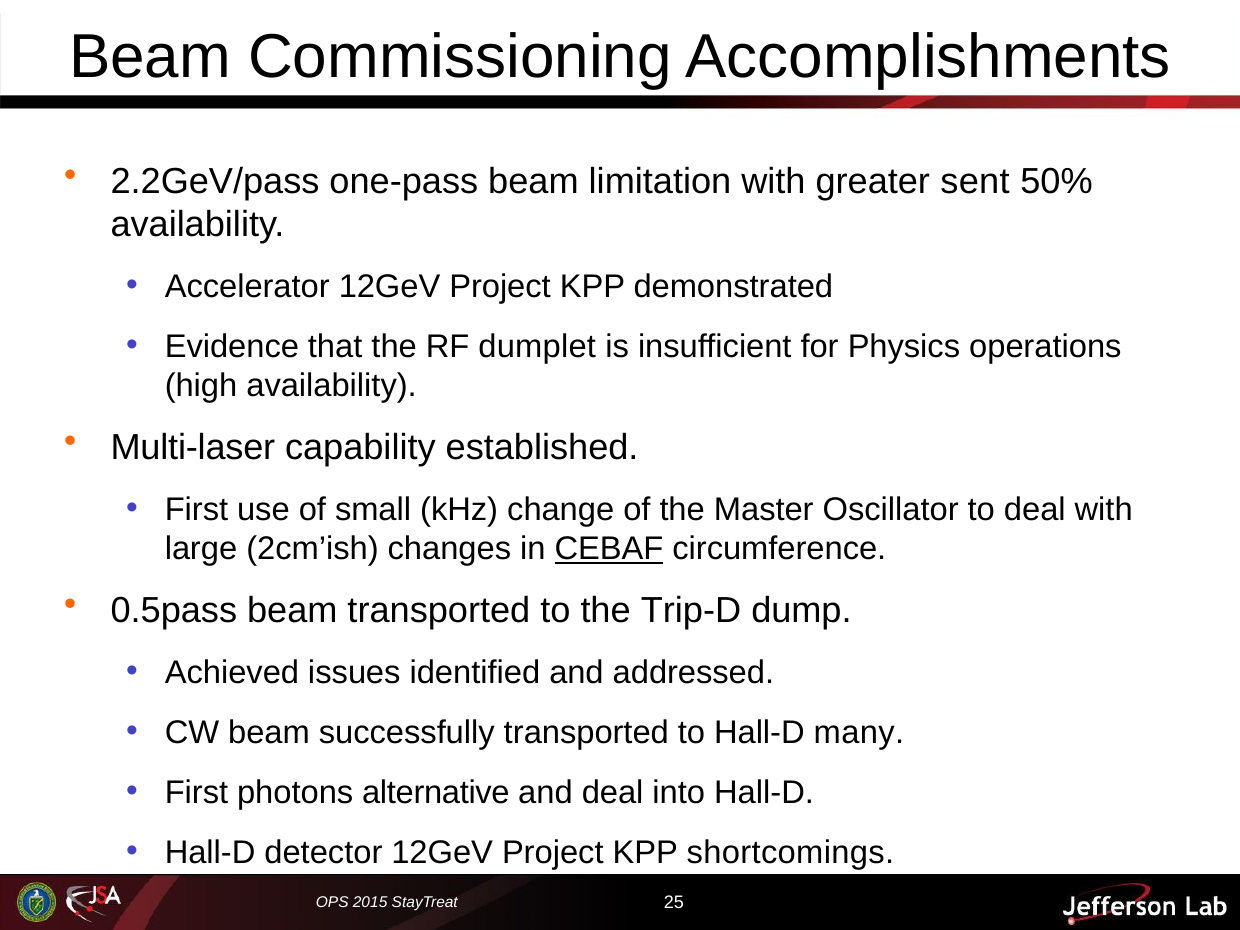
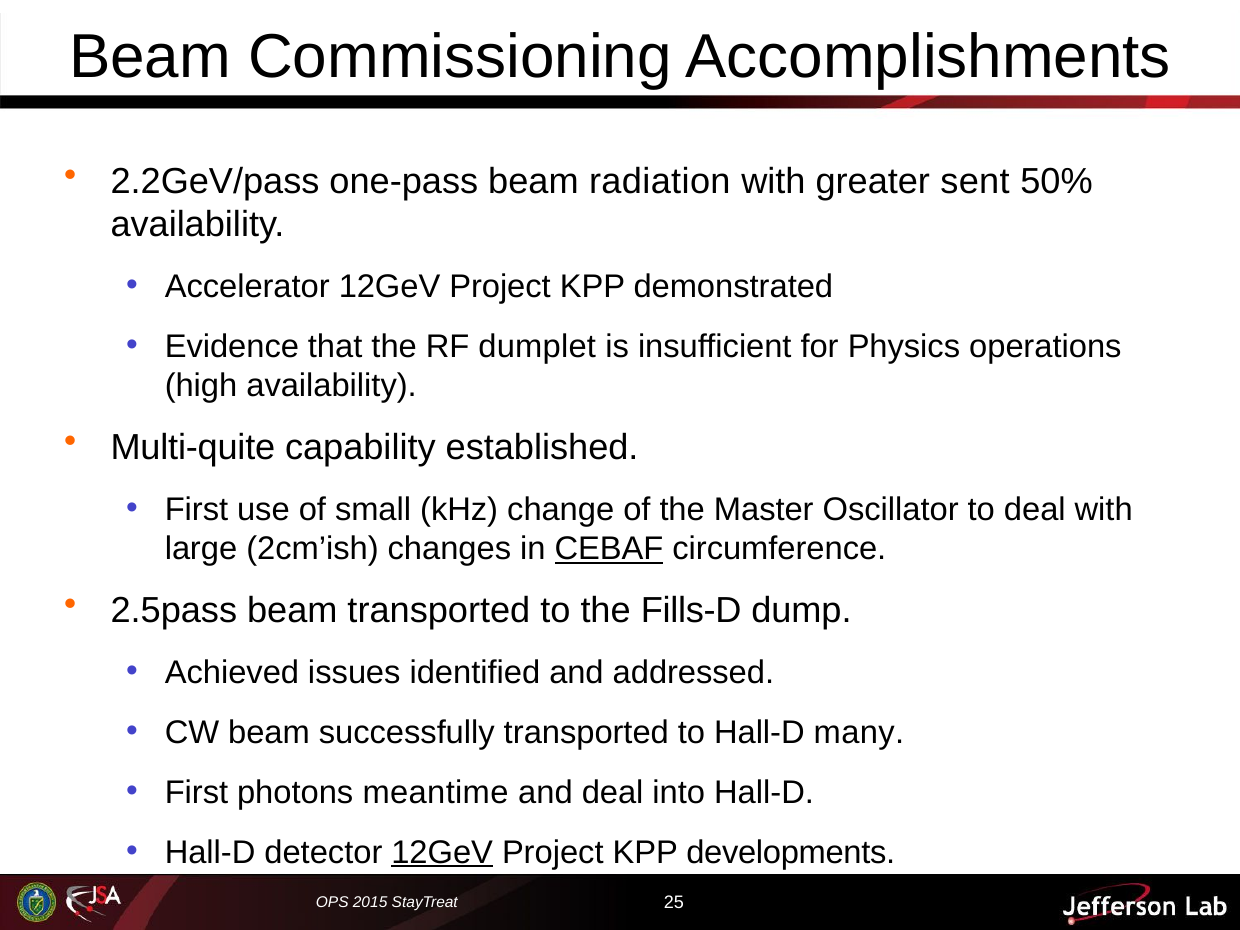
limitation: limitation -> radiation (660, 181)
Multi-laser: Multi-laser -> Multi-quite (193, 448)
0.5pass: 0.5pass -> 2.5pass (174, 611)
Trip-D: Trip-D -> Fills-D (691, 611)
alternative: alternative -> meantime (436, 792)
12GeV underline: none -> present (442, 852)
shortcomings: shortcomings -> developments (791, 852)
